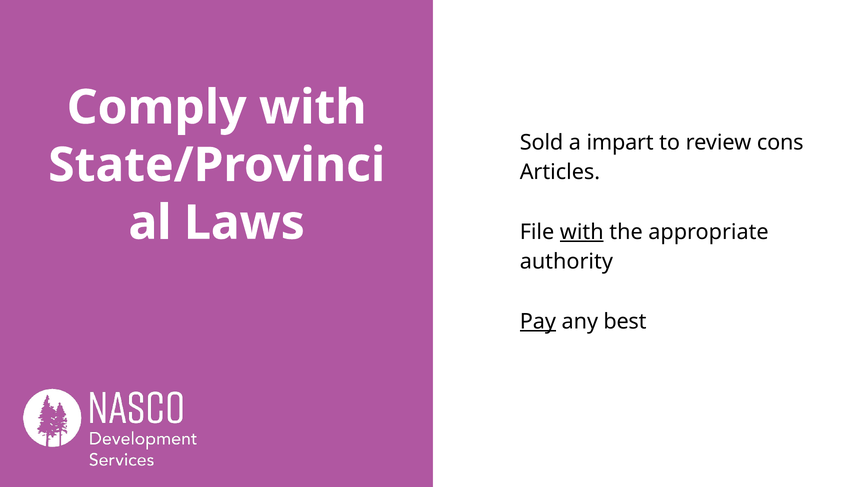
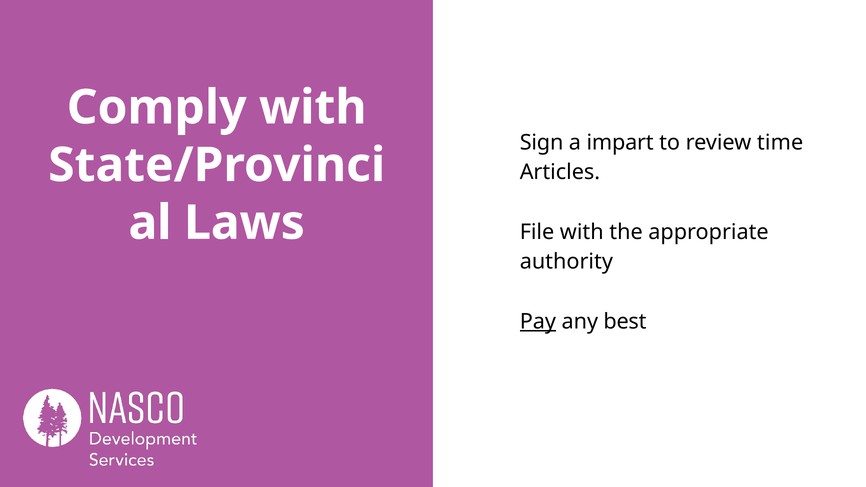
Sold: Sold -> Sign (542, 142)
cons: cons -> time (780, 142)
with underline: present -> none (582, 232)
